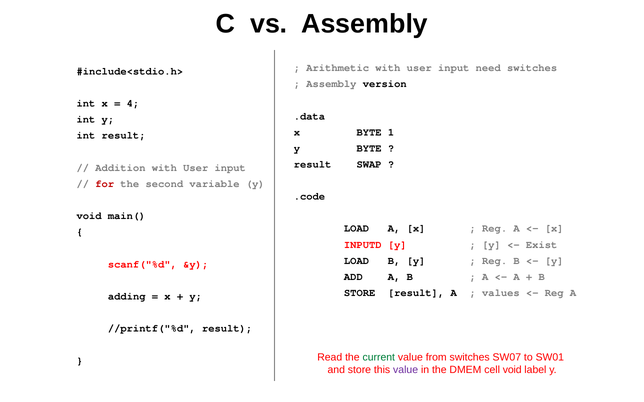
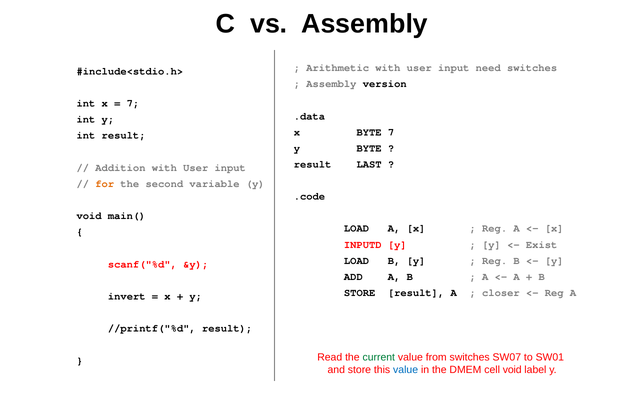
4: 4 -> 7 (133, 103)
BYTE 1: 1 -> 7 (391, 132)
SWAP: SWAP -> LAST (369, 165)
for colour: red -> orange (105, 184)
values: values -> closer (501, 293)
adding: adding -> invert (127, 297)
value colour: purple -> blue (406, 370)
